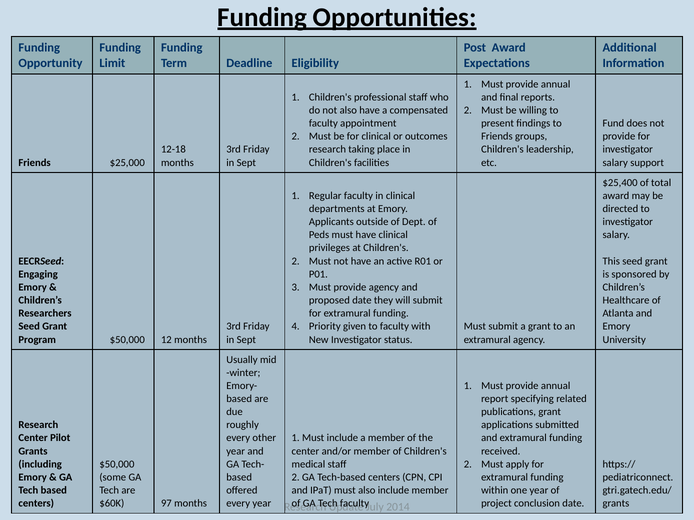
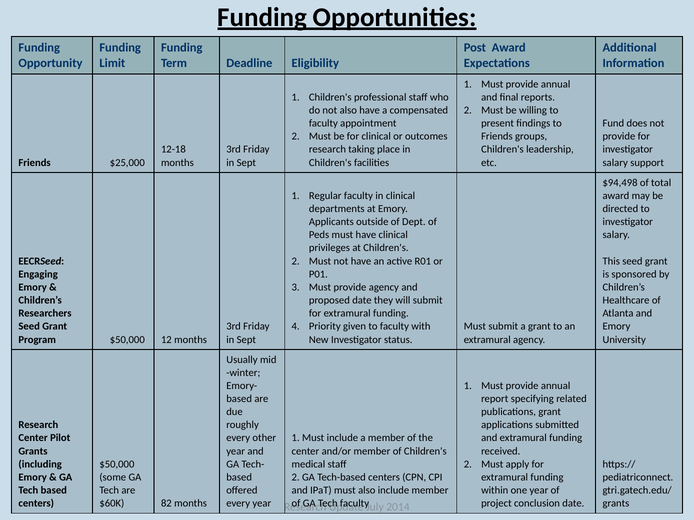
$25,400: $25,400 -> $94,498 (620, 183)
97: 97 -> 82 (166, 504)
